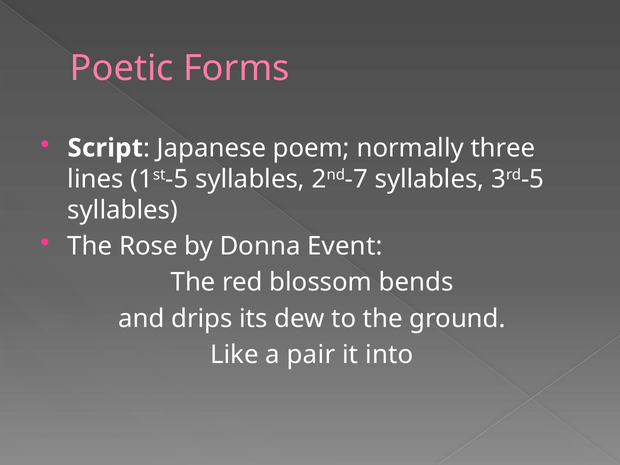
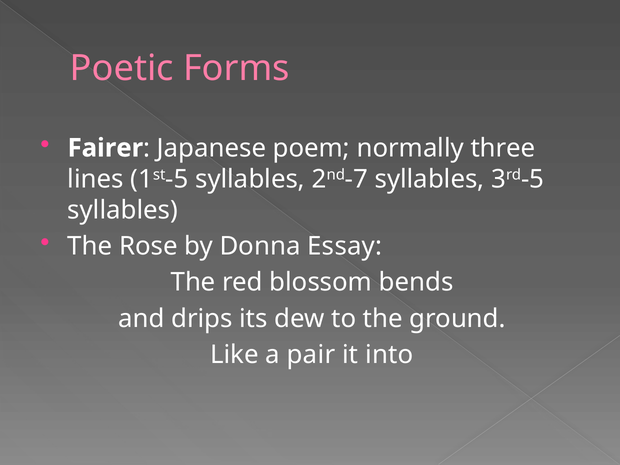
Script: Script -> Fairer (105, 148)
Event: Event -> Essay (345, 246)
